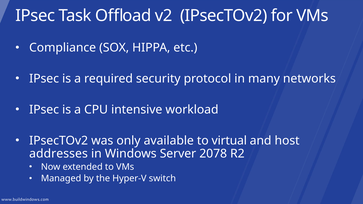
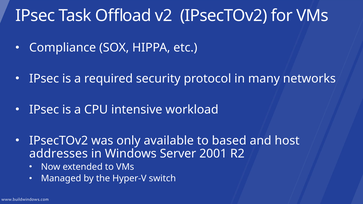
virtual: virtual -> based (229, 141)
2078: 2078 -> 2001 (213, 154)
